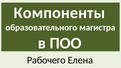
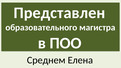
Компоненты: Компоненты -> Представлен (59, 13)
Рабочего: Рабочего -> Среднем (46, 60)
